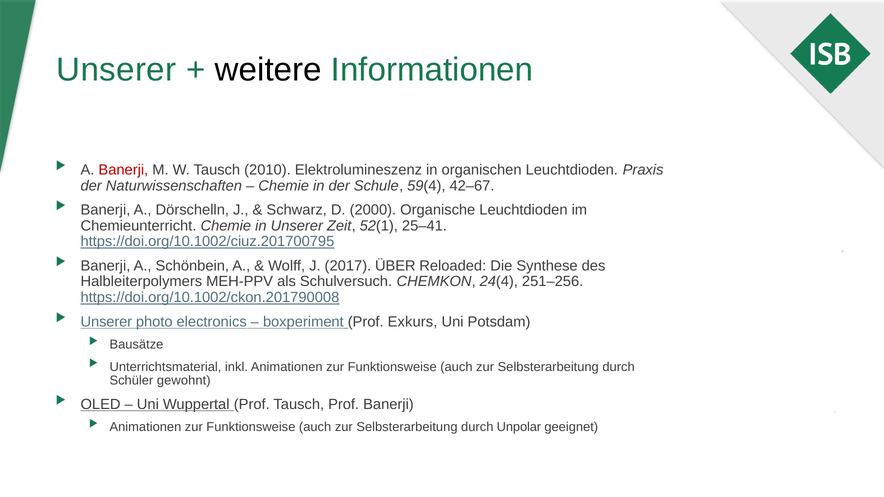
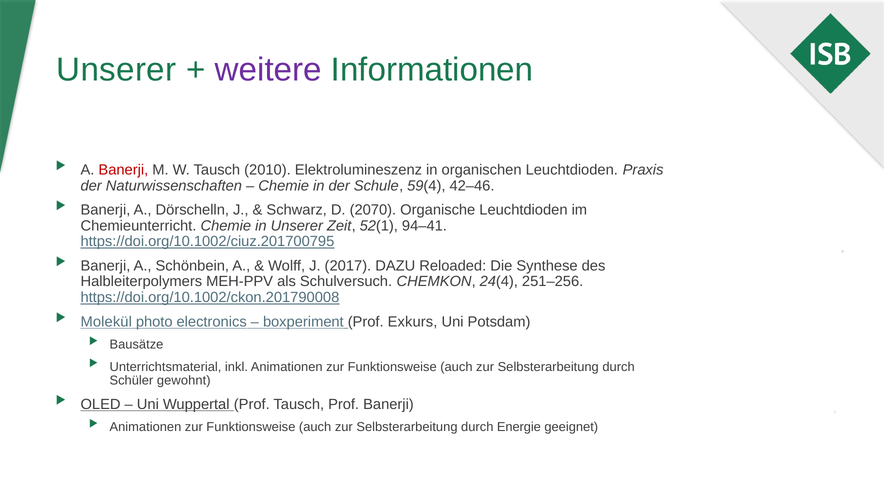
weitere colour: black -> purple (268, 70)
42–67: 42–67 -> 42–46 (472, 186)
2000: 2000 -> 2070 (373, 210)
25–41: 25–41 -> 94–41 (424, 226)
ÜBER: ÜBER -> DAZU (395, 266)
Unserer: Unserer -> Molekül (106, 322)
Unpolar: Unpolar -> Energie (519, 427)
